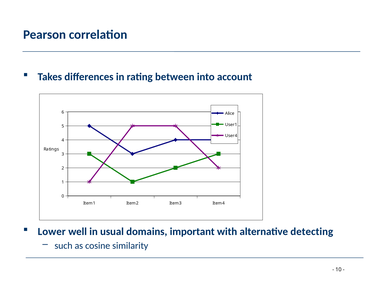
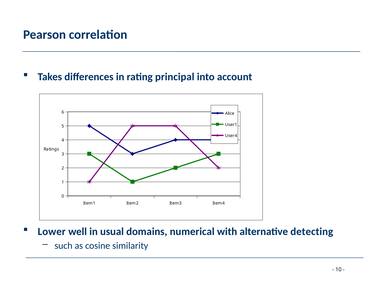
between: between -> principal (175, 77)
important: important -> numerical (192, 231)
